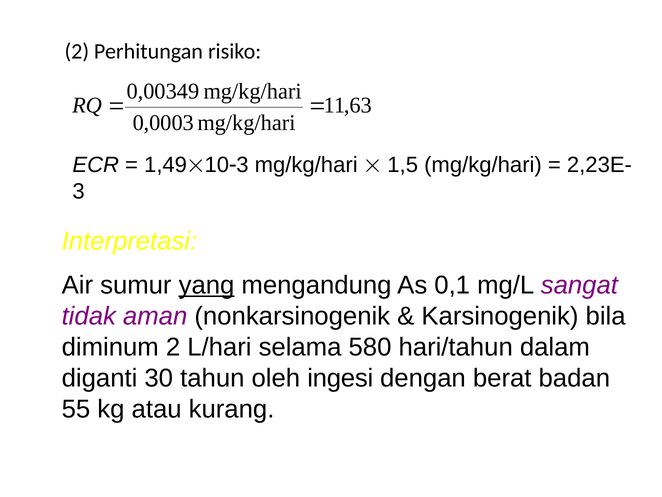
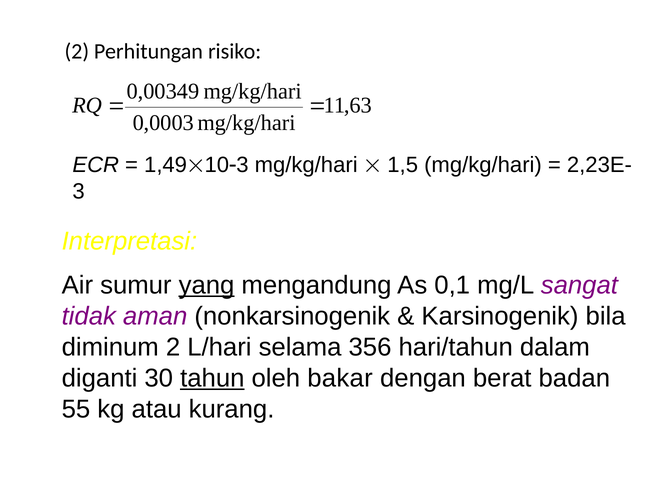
580: 580 -> 356 (370, 347)
tahun underline: none -> present (212, 378)
ingesi: ingesi -> bakar (340, 378)
